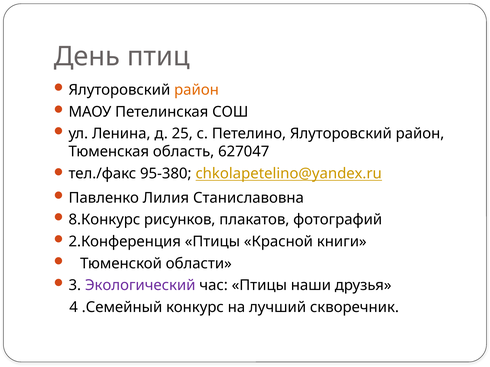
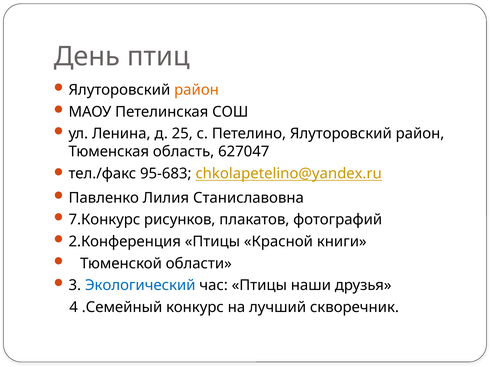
95-380: 95-380 -> 95-683 (166, 174)
8.Конкурс: 8.Конкурс -> 7.Конкурс (104, 220)
Экологический colour: purple -> blue (140, 286)
